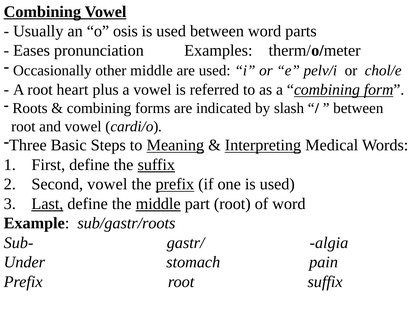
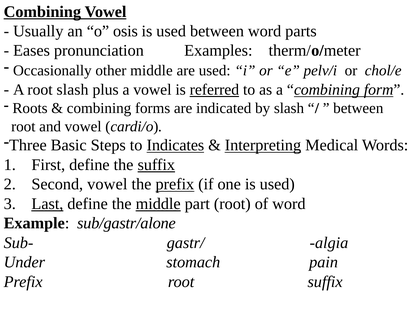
root heart: heart -> slash (72, 90)
referred underline: none -> present (214, 90)
Meaning: Meaning -> Indicates (175, 145)
sub/gastr/roots: sub/gastr/roots -> sub/gastr/alone (126, 223)
